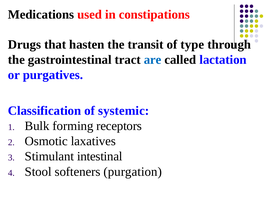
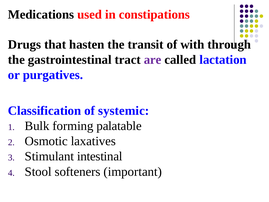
type: type -> with (192, 44)
are colour: blue -> purple (153, 60)
receptors: receptors -> palatable (119, 126)
purgation: purgation -> important (133, 171)
